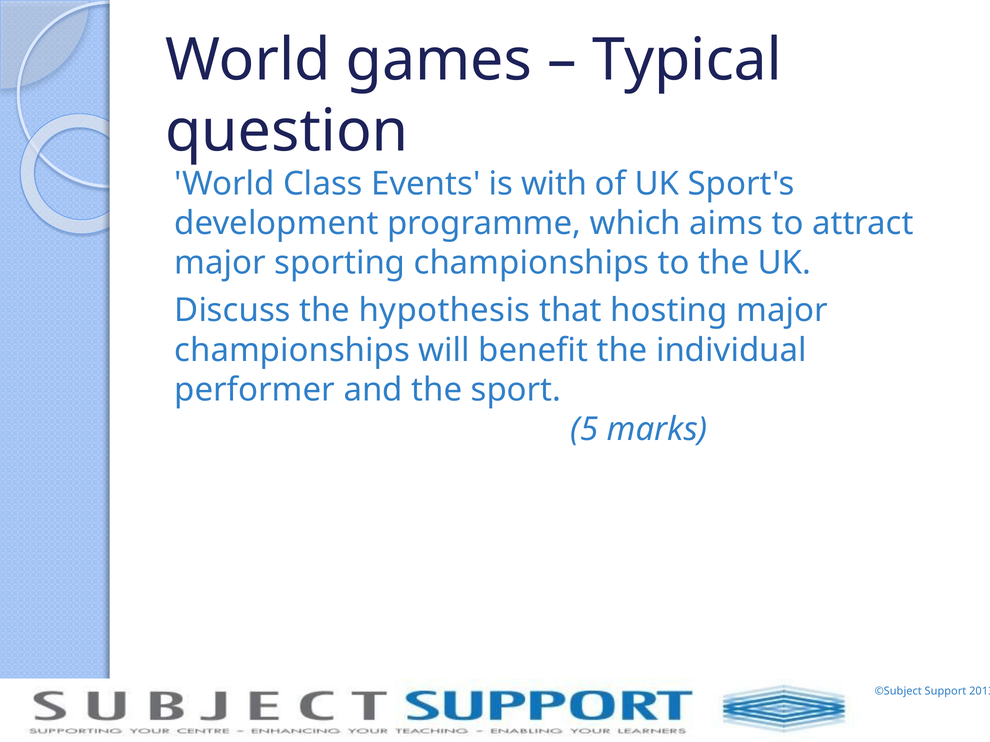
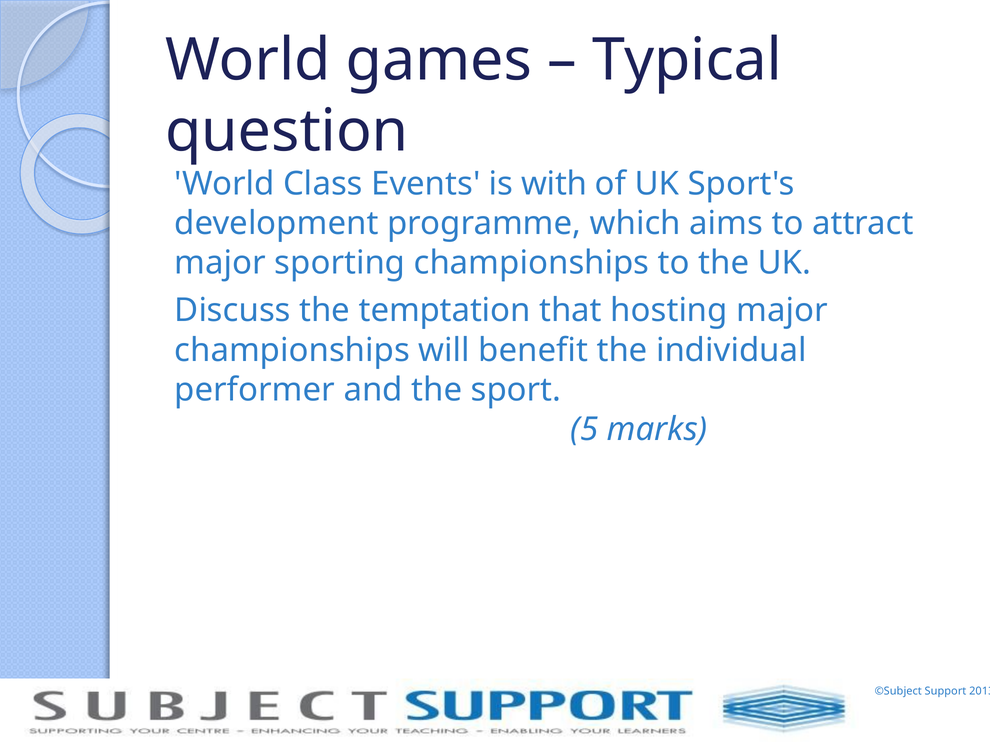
hypothesis: hypothesis -> temptation (445, 311)
